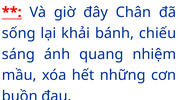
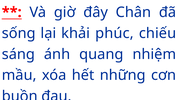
bánh: bánh -> phúc (114, 33)
